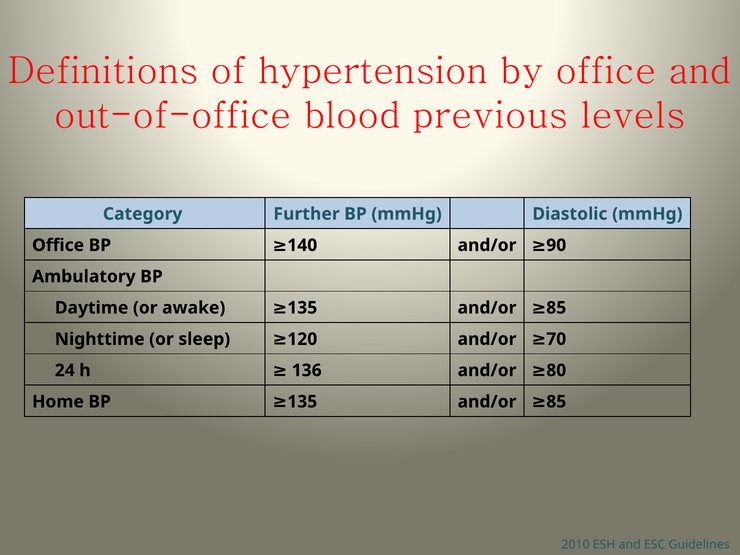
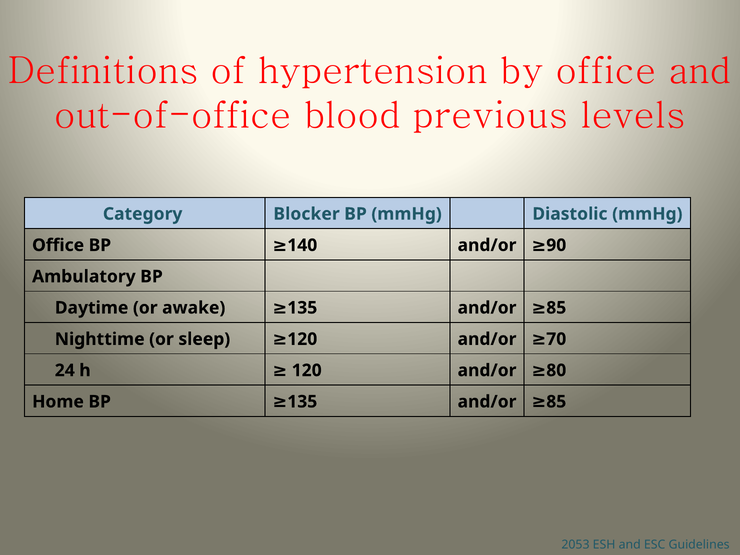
Further: Further -> Blocker (307, 214)
136: 136 -> 120 (307, 370)
2010: 2010 -> 2053 (575, 545)
